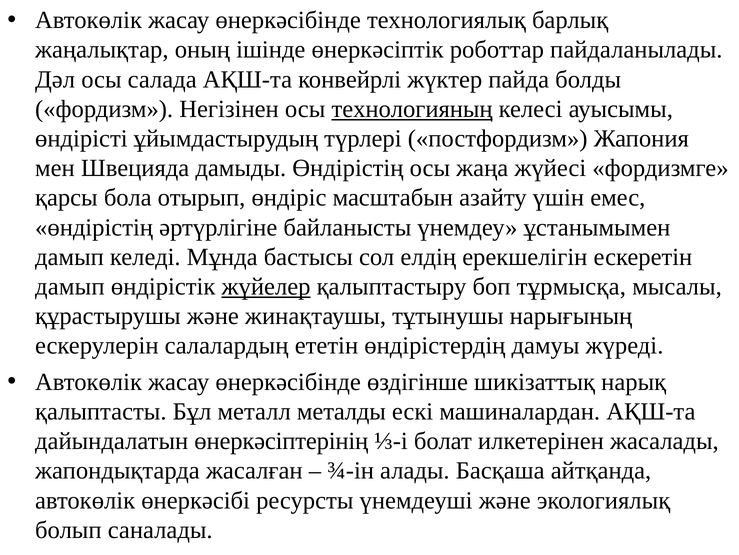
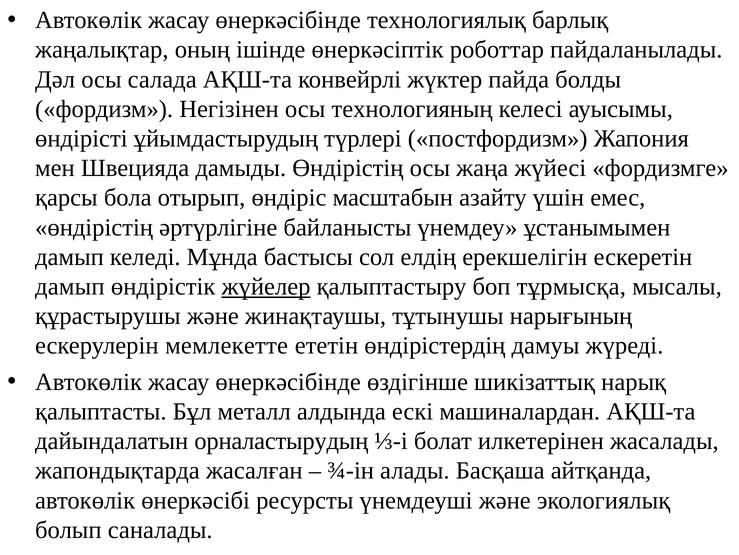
технологияның underline: present -> none (412, 109)
салалардың: салалардың -> мемлекетте (227, 345)
металды: металды -> алдында (341, 411)
өнеркәсіптерінің: өнеркәсіптерінің -> орналастырудың (281, 441)
